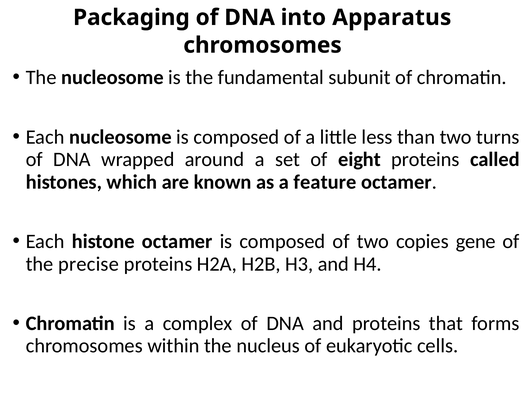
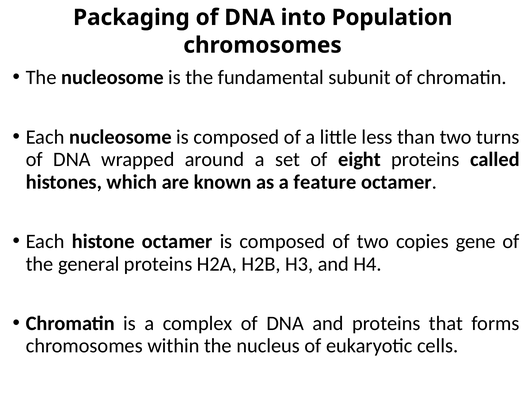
Apparatus: Apparatus -> Population (392, 17)
precise: precise -> general (89, 264)
